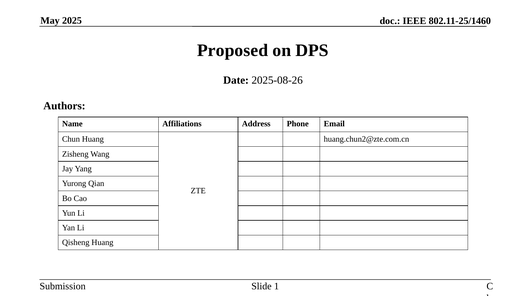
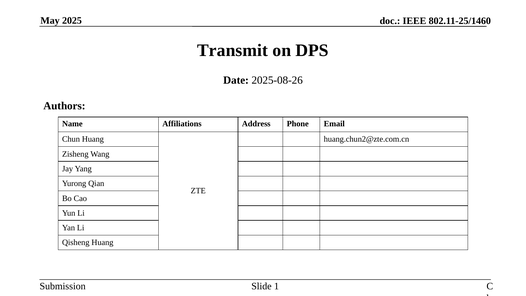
Proposed: Proposed -> Transmit (233, 51)
